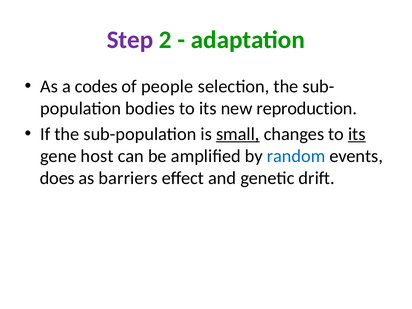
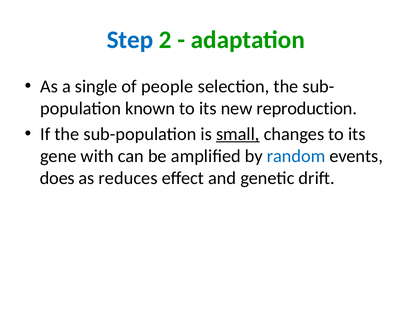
Step colour: purple -> blue (130, 40)
codes: codes -> single (96, 86)
bodies: bodies -> known (150, 108)
its underline: present -> none (357, 134)
host: host -> with (97, 156)
barriers: barriers -> reduces (128, 178)
